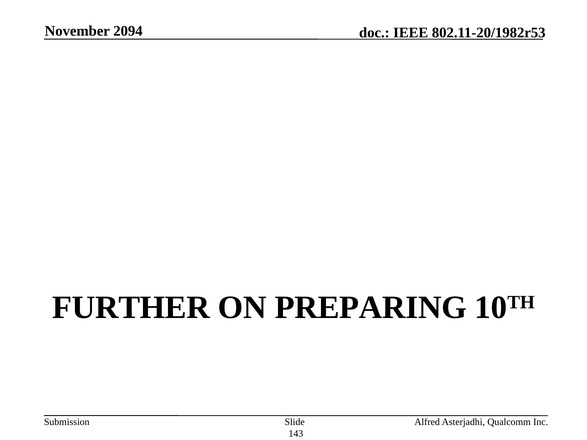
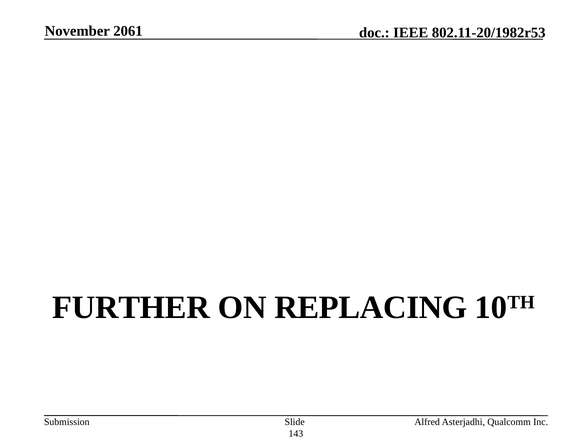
2094: 2094 -> 2061 (128, 31)
PREPARING: PREPARING -> REPLACING (371, 308)
